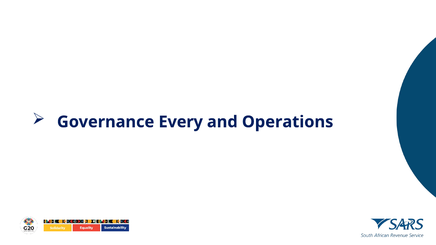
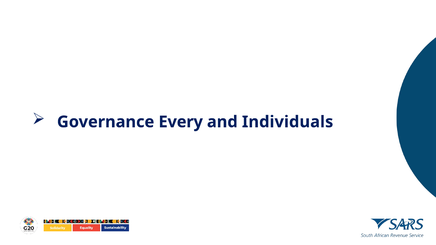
Operations: Operations -> Individuals (288, 122)
